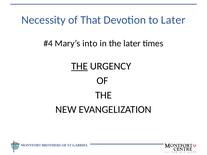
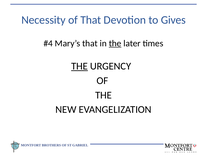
to Later: Later -> Gives (173, 20)
Mary’s into: into -> that (90, 43)
the underline: none -> present (115, 43)
